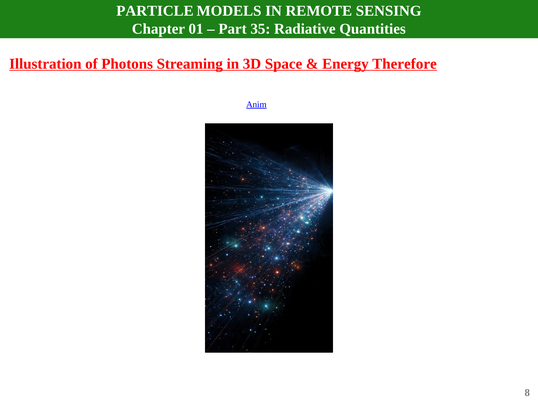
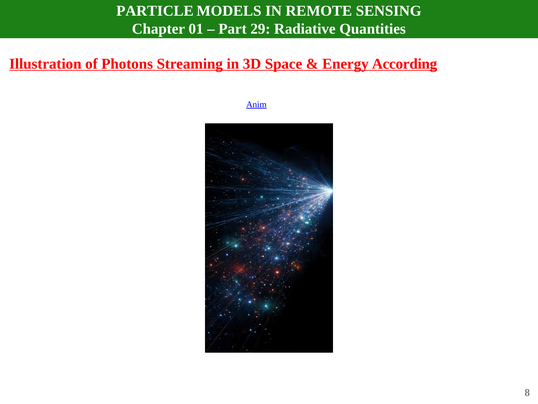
35: 35 -> 29 (260, 29)
Therefore: Therefore -> According (405, 64)
